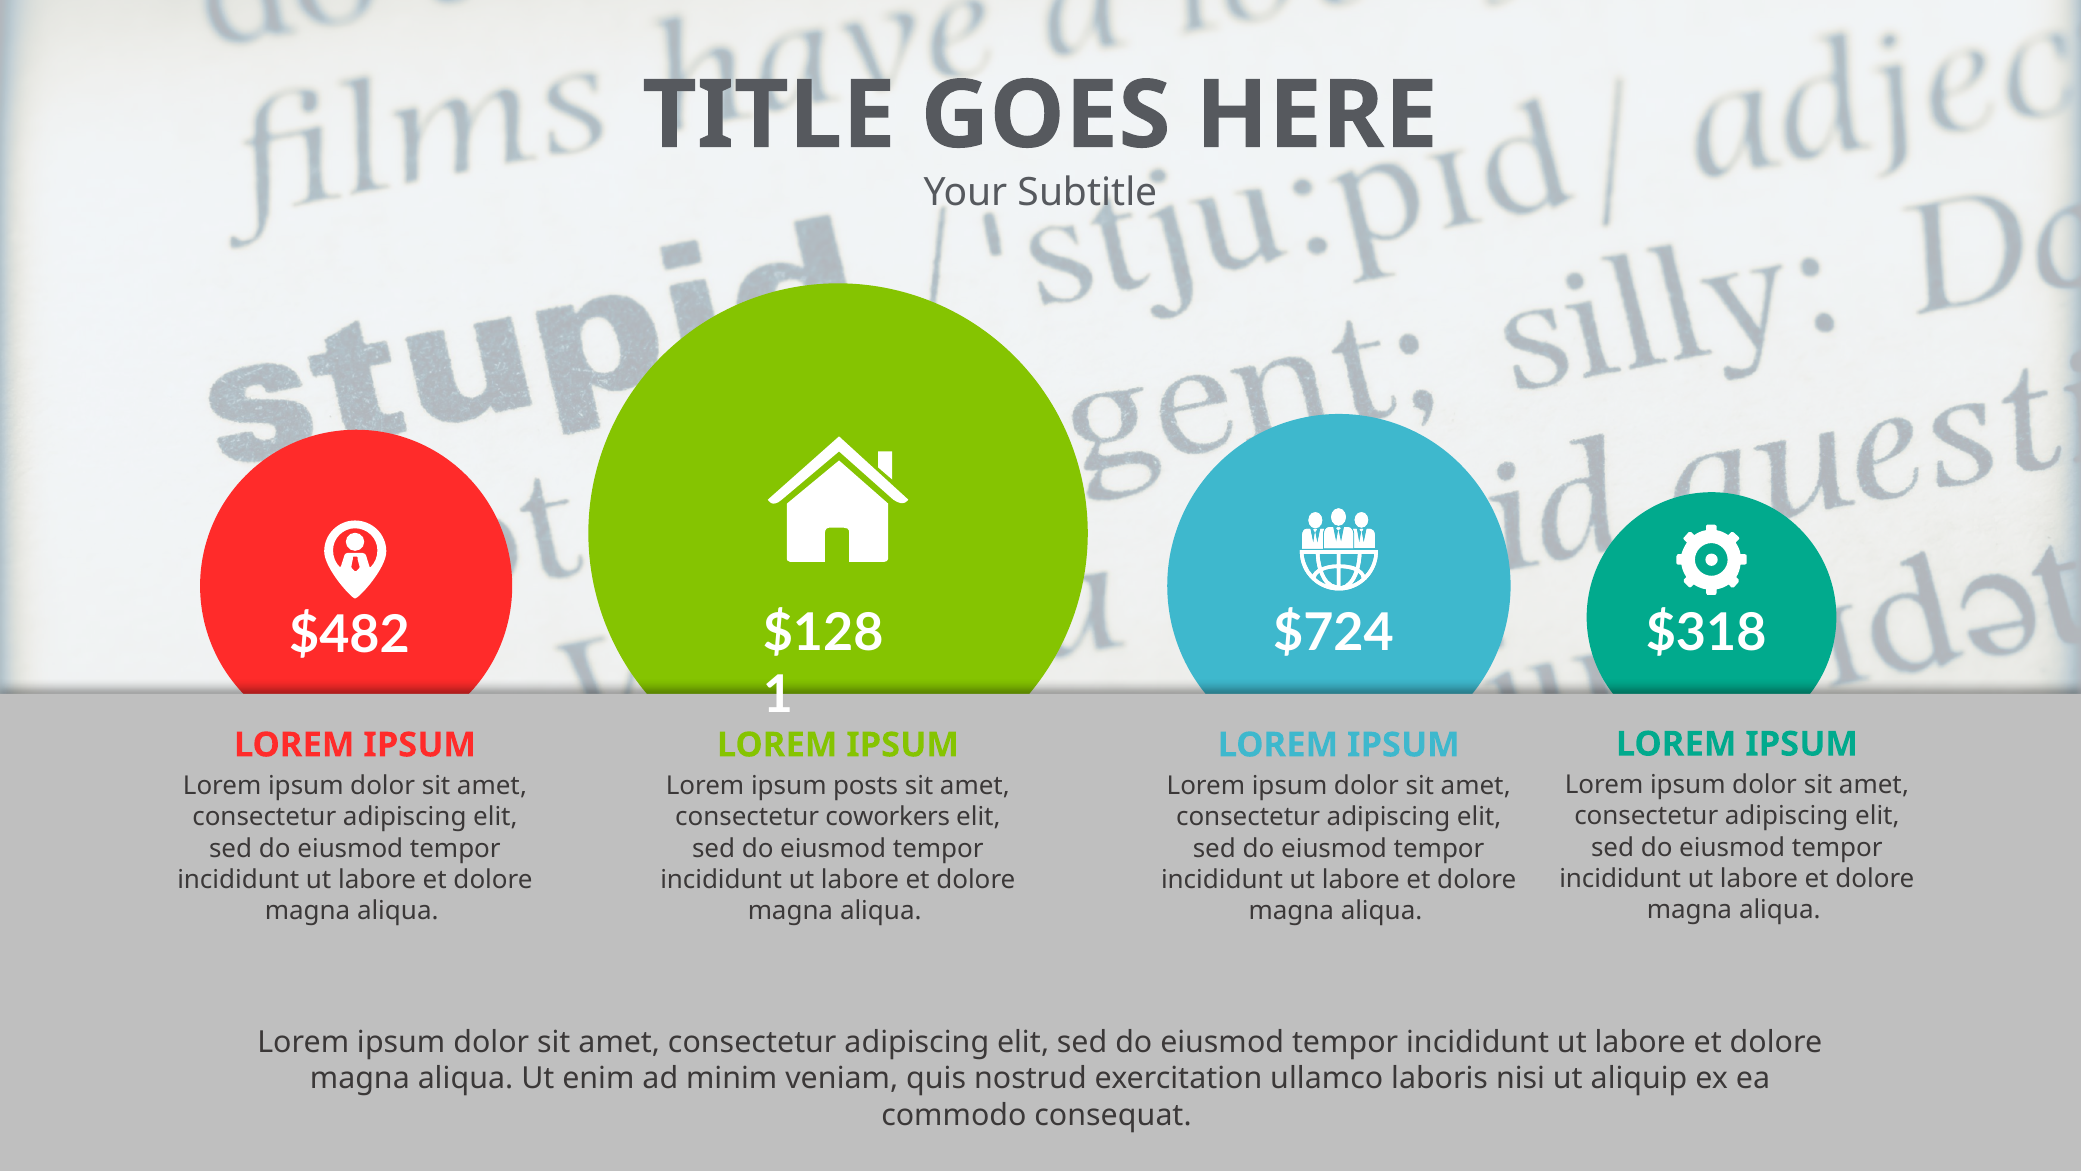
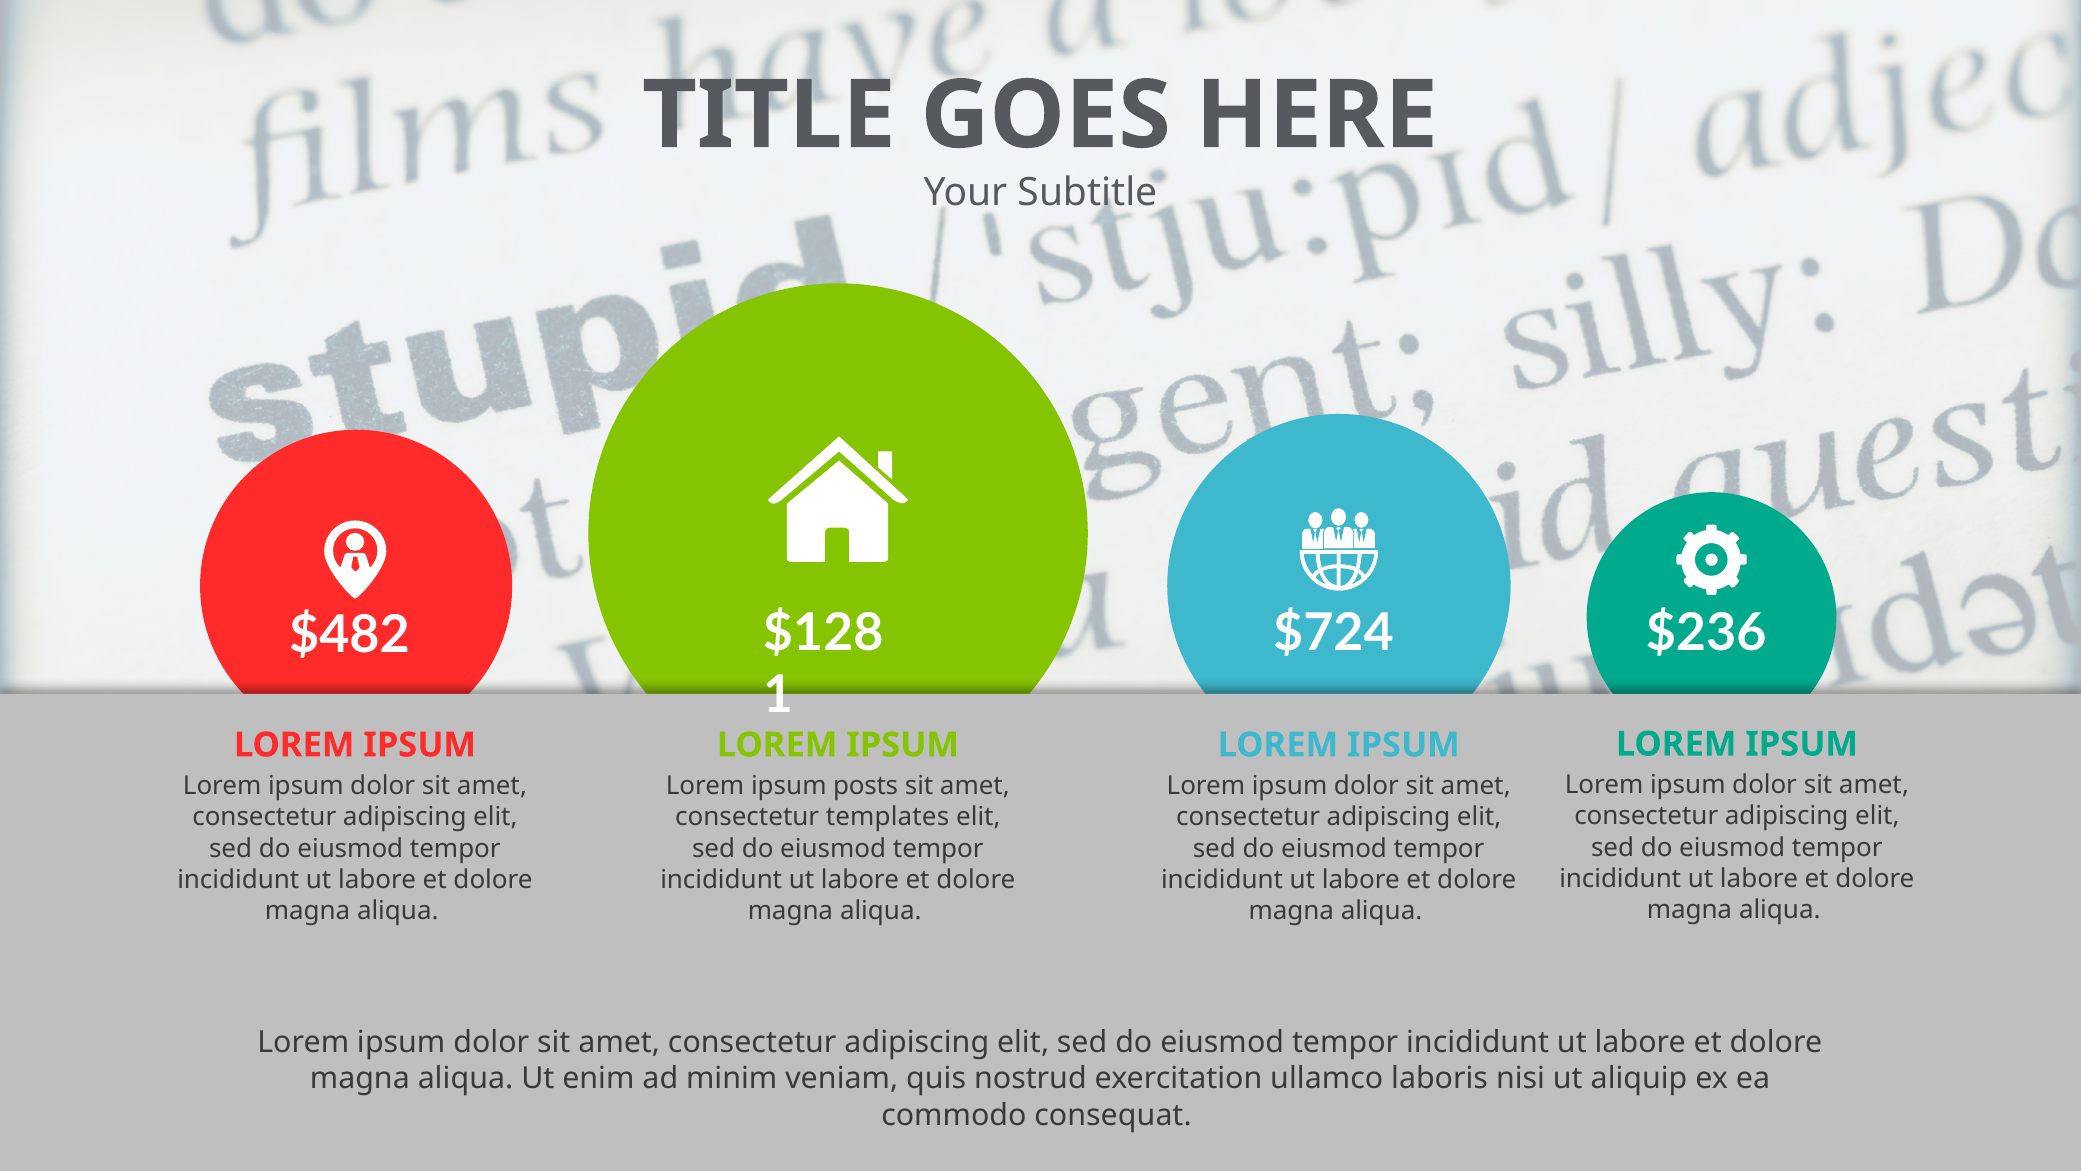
$318: $318 -> $236 (1706, 633)
coworkers: coworkers -> templates (888, 817)
